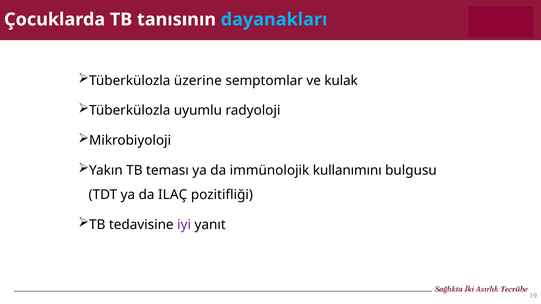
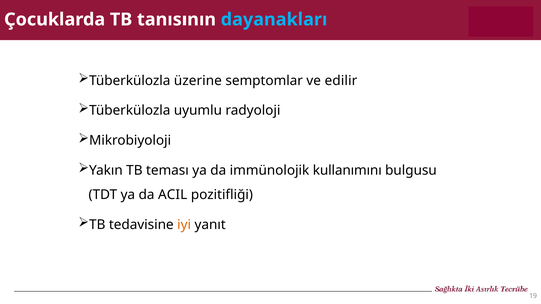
kulak: kulak -> edilir (341, 81)
ILAÇ: ILAÇ -> ACIL (173, 195)
iyi colour: purple -> orange (184, 225)
